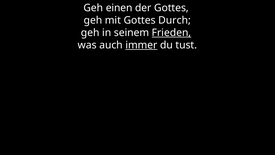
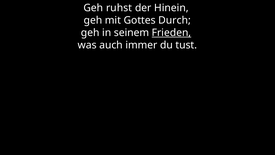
einen: einen -> ruhst (119, 8)
der Gottes: Gottes -> Hinein (171, 8)
immer underline: present -> none (141, 45)
